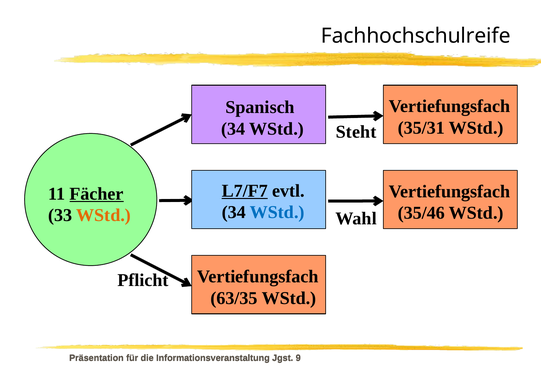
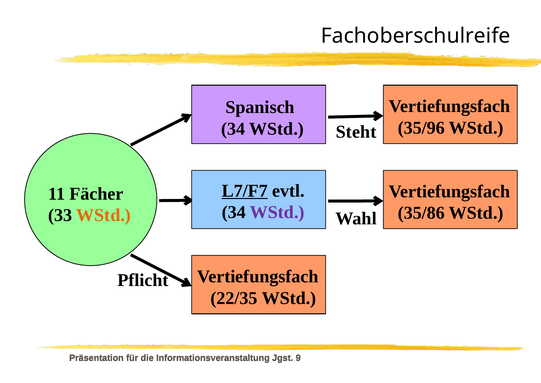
Fachhochschulreife: Fachhochschulreife -> Fachoberschulreife (416, 36)
35/31: 35/31 -> 35/96 (421, 128)
Fächer underline: present -> none (97, 194)
WStd colour: blue -> purple (277, 212)
35/46: 35/46 -> 35/86 (421, 213)
63/35: 63/35 -> 22/35 (234, 298)
